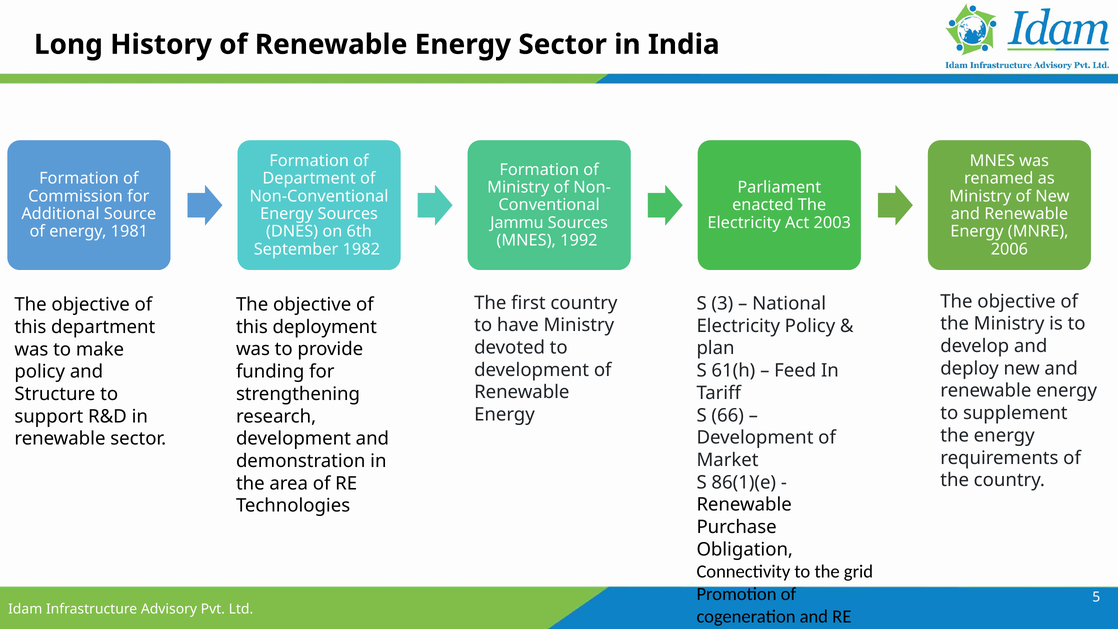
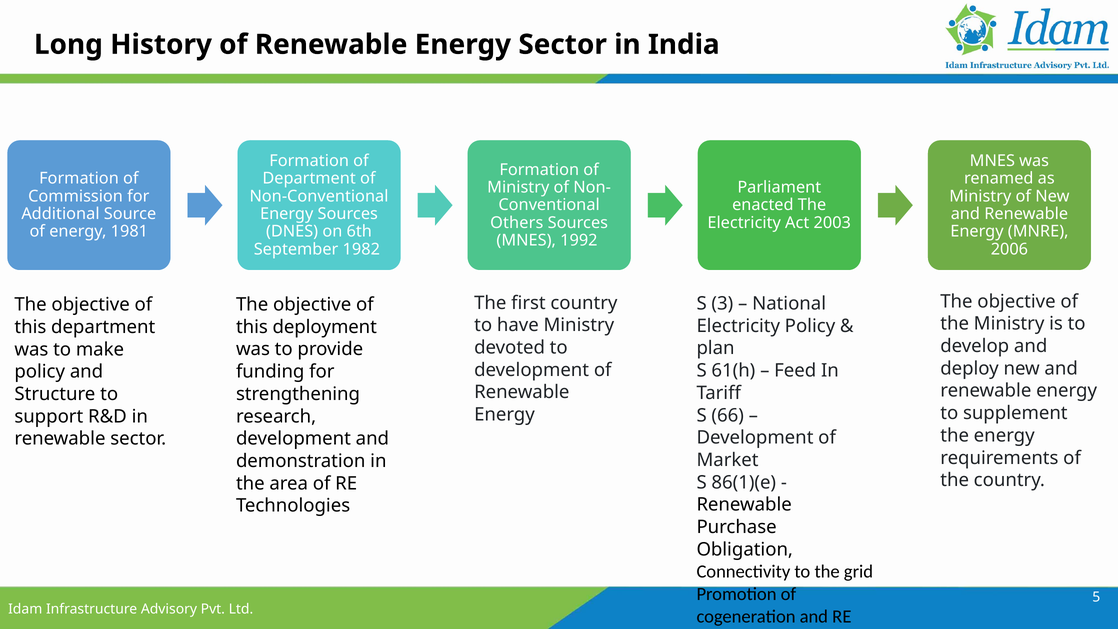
Jammu: Jammu -> Others (517, 223)
